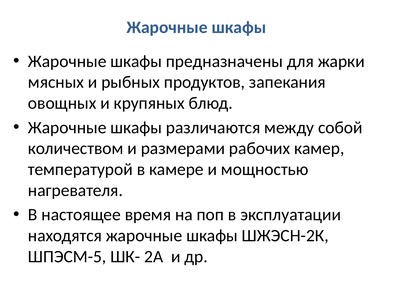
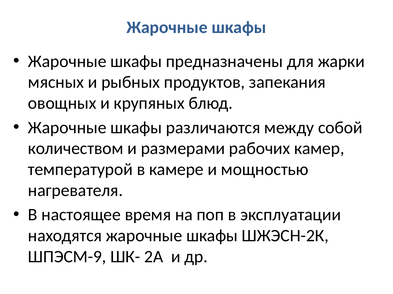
ШПЭСМ-5: ШПЭСМ-5 -> ШПЭСМ-9 (67, 257)
